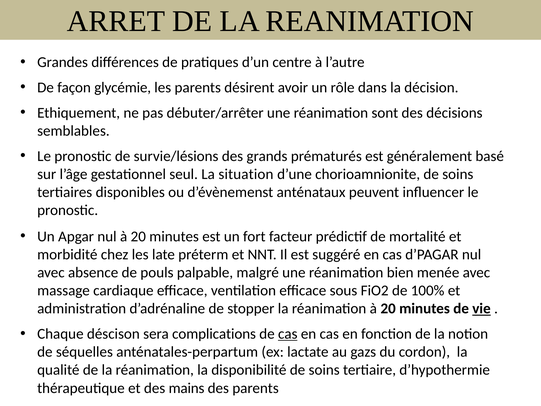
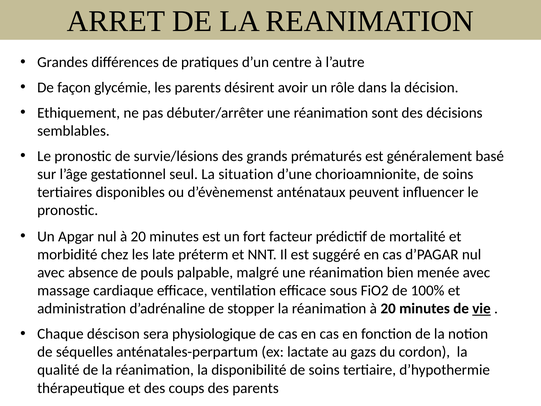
complications: complications -> physiologique (214, 334)
cas underline: present -> none (288, 334)
mains: mains -> coups (186, 388)
